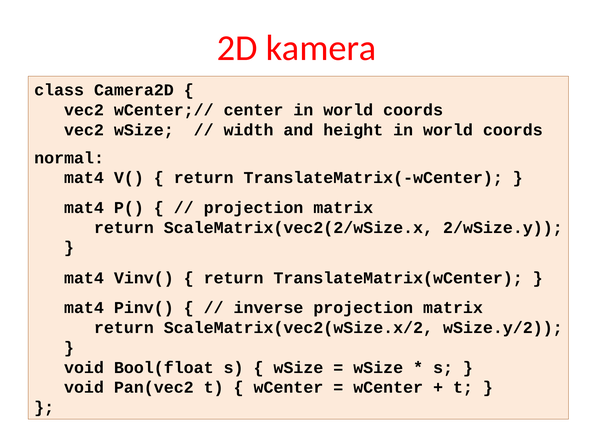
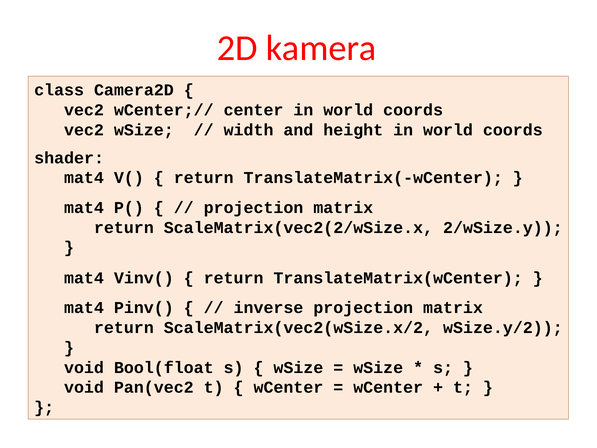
normal: normal -> shader (69, 158)
